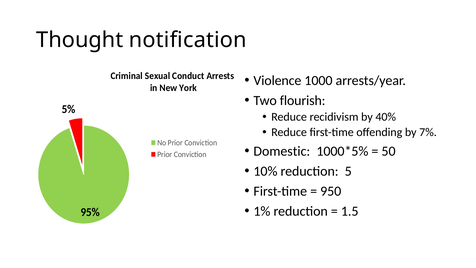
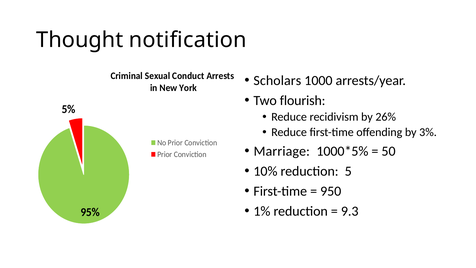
Violence: Violence -> Scholars (277, 80)
40%: 40% -> 26% (386, 117)
7%: 7% -> 3% (428, 132)
Domestic: Domestic -> Marriage (282, 151)
1.5: 1.5 -> 9.3 (350, 211)
